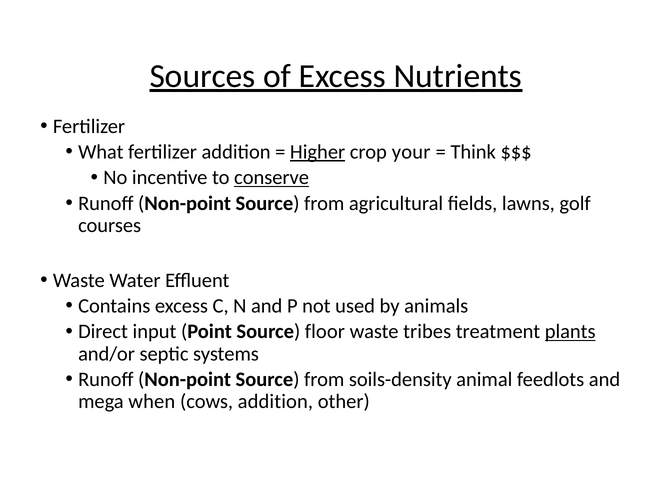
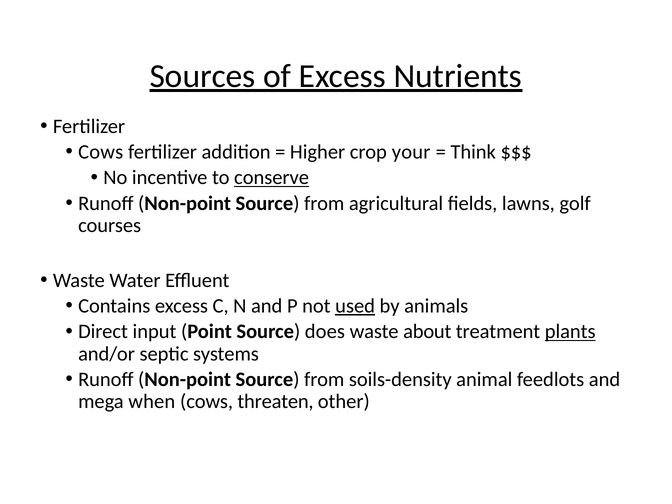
What: What -> Cows (101, 152)
Higher underline: present -> none (318, 152)
used underline: none -> present (355, 306)
floor: floor -> does (325, 332)
tribes: tribes -> about (427, 332)
cows addition: addition -> threaten (276, 402)
